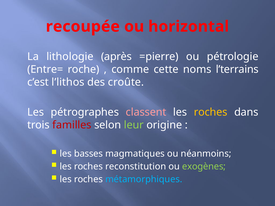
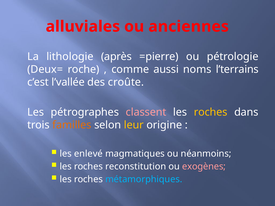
recoupée: recoupée -> alluviales (83, 27)
horizontal: horizontal -> anciennes (189, 27)
Entre=: Entre= -> Deux= (45, 69)
cette: cette -> aussi (166, 69)
l’lithos: l’lithos -> l’vallée (68, 82)
familles colour: red -> orange (72, 125)
leur colour: light green -> yellow (134, 125)
basses: basses -> enlevé (88, 154)
exogènes colour: light green -> pink (204, 167)
